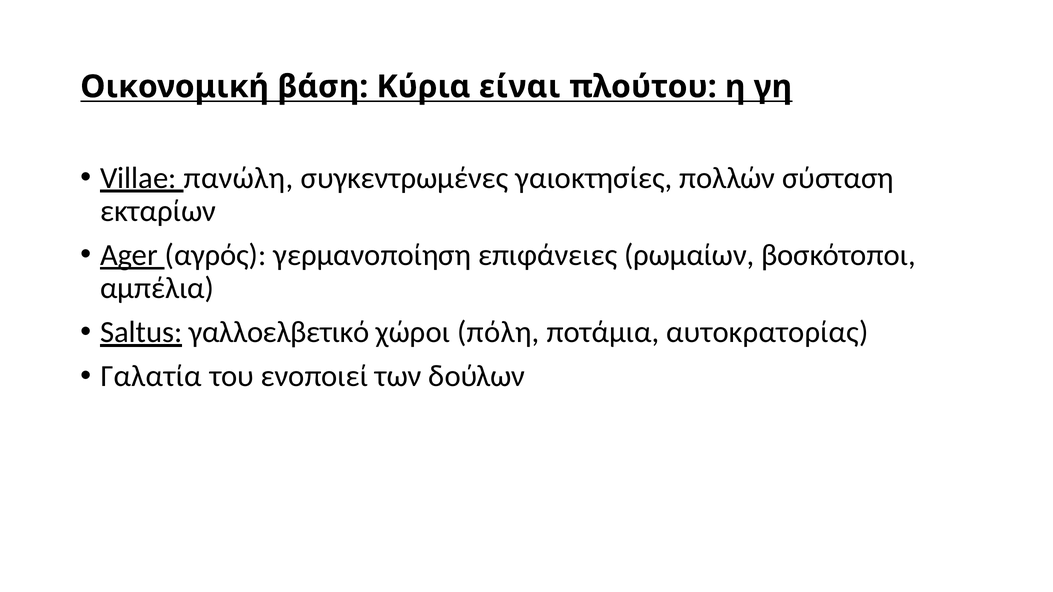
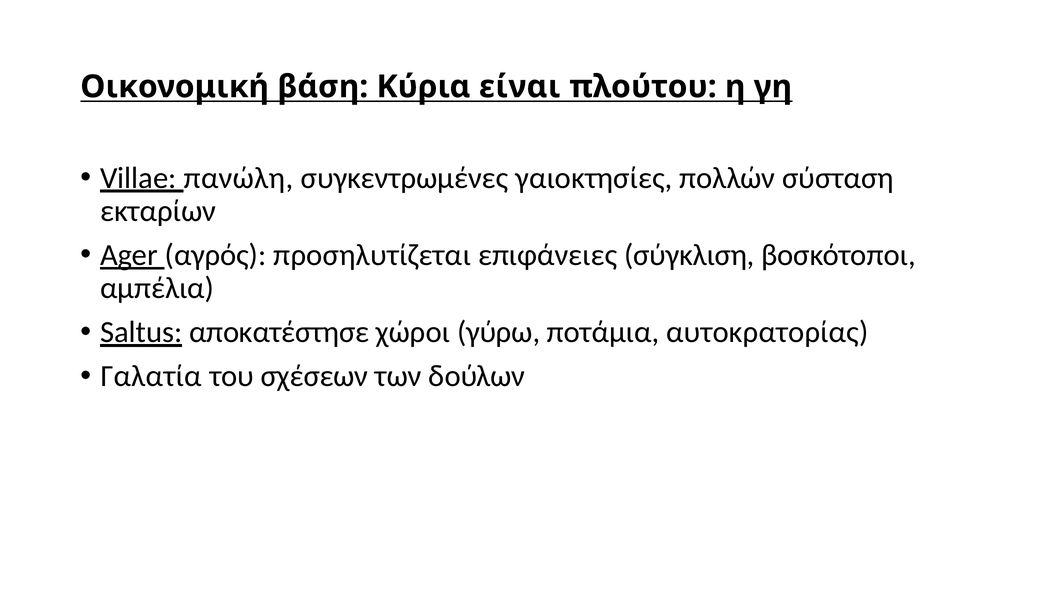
γερμανοποίηση: γερμανοποίηση -> προσηλυτίζεται (372, 255)
ρωμαίων: ρωμαίων -> σύγκλιση (689, 255)
γαλλοελβετικό: γαλλοελβετικό -> αποκατέστησε (279, 332)
πόλη: πόλη -> γύρω (499, 332)
ενοποιεί: ενοποιεί -> σχέσεων (315, 376)
